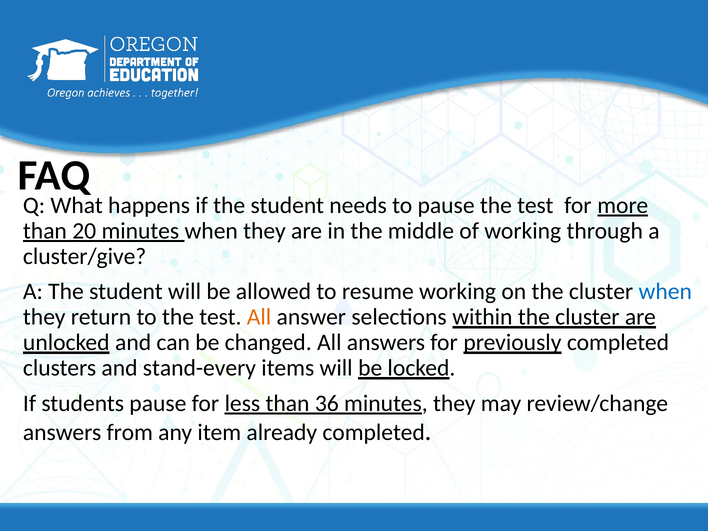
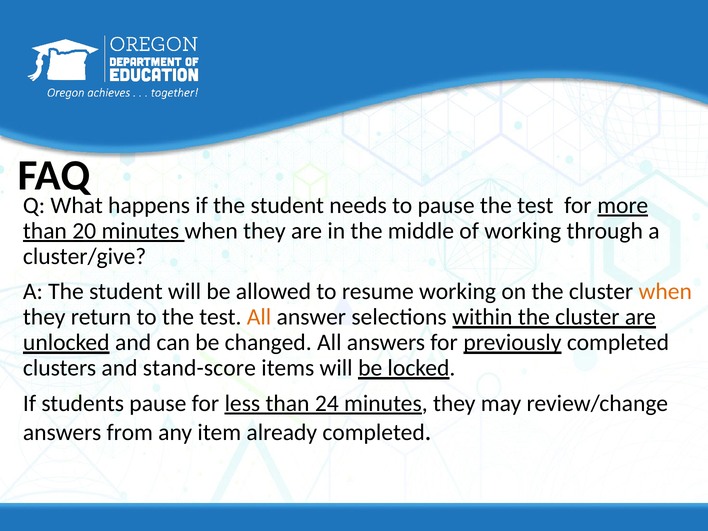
when colour: blue -> orange (665, 292)
stand-every: stand-every -> stand-score (199, 368)
36: 36 -> 24 (327, 403)
